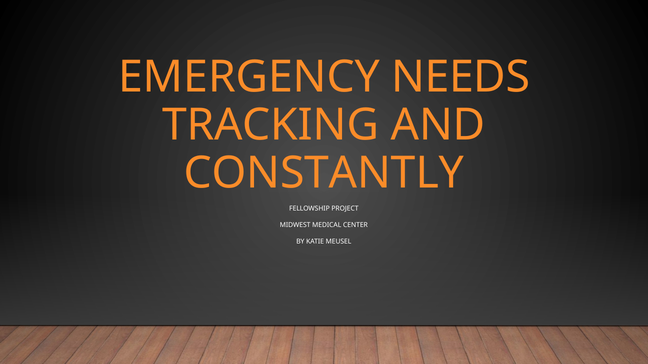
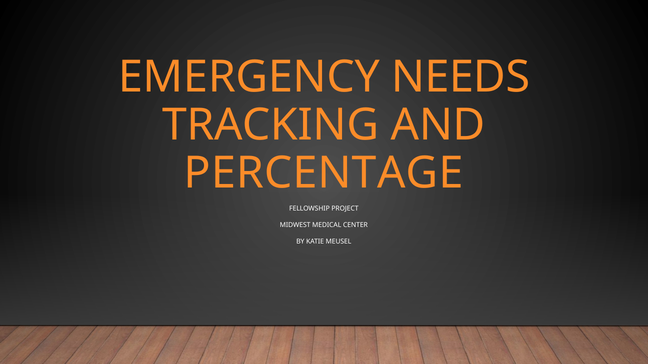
CONSTANTLY: CONSTANTLY -> PERCENTAGE (324, 174)
